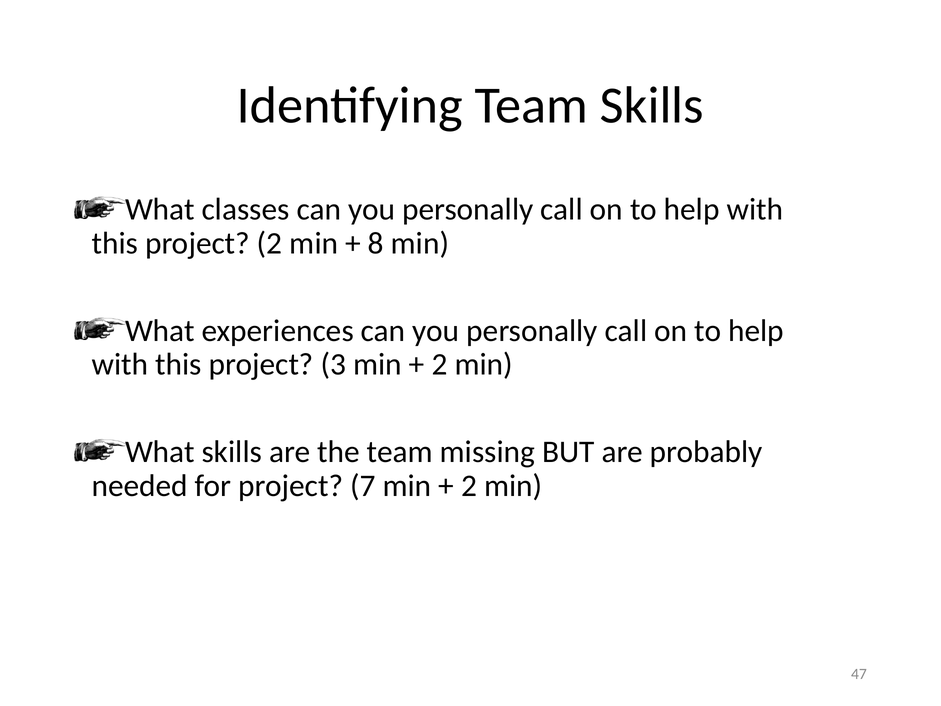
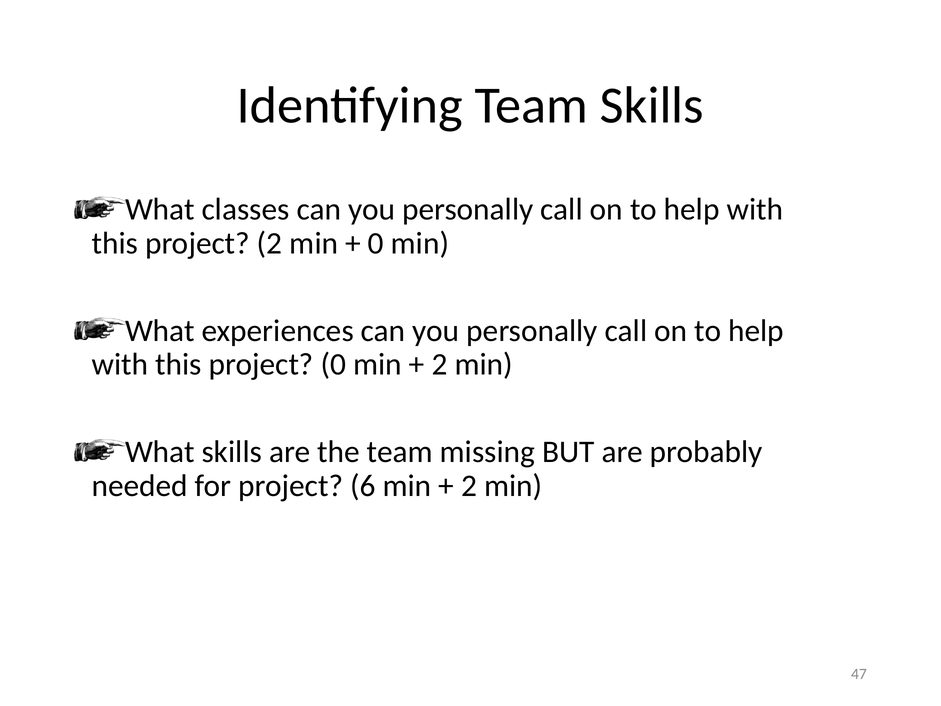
8: 8 -> 0 (376, 243)
project 3: 3 -> 0 (333, 364)
7: 7 -> 6 (363, 486)
